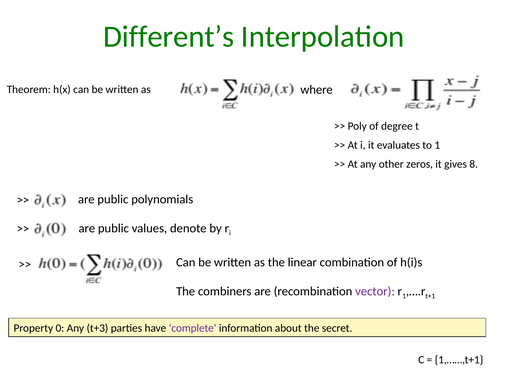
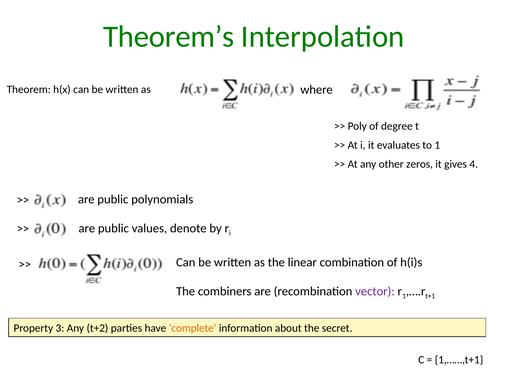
Different’s: Different’s -> Theorem’s (169, 37)
8: 8 -> 4 (474, 164)
0: 0 -> 3 (60, 329)
t+3: t+3 -> t+2 (97, 329)
complete colour: purple -> orange (193, 329)
